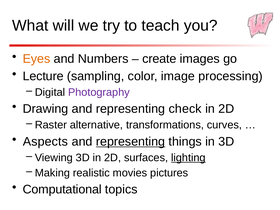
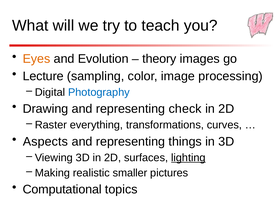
Numbers: Numbers -> Evolution (103, 59)
create: create -> theory (159, 59)
Photography colour: purple -> blue (99, 92)
alternative: alternative -> everything (96, 125)
representing underline: present -> none (131, 142)
movies: movies -> smaller (130, 173)
